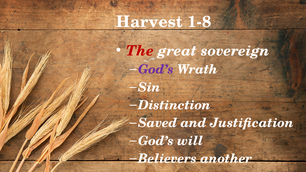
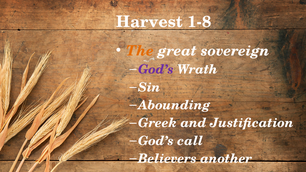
The colour: red -> orange (140, 51)
Distinction: Distinction -> Abounding (174, 105)
Saved: Saved -> Greek (157, 123)
will: will -> call (190, 141)
